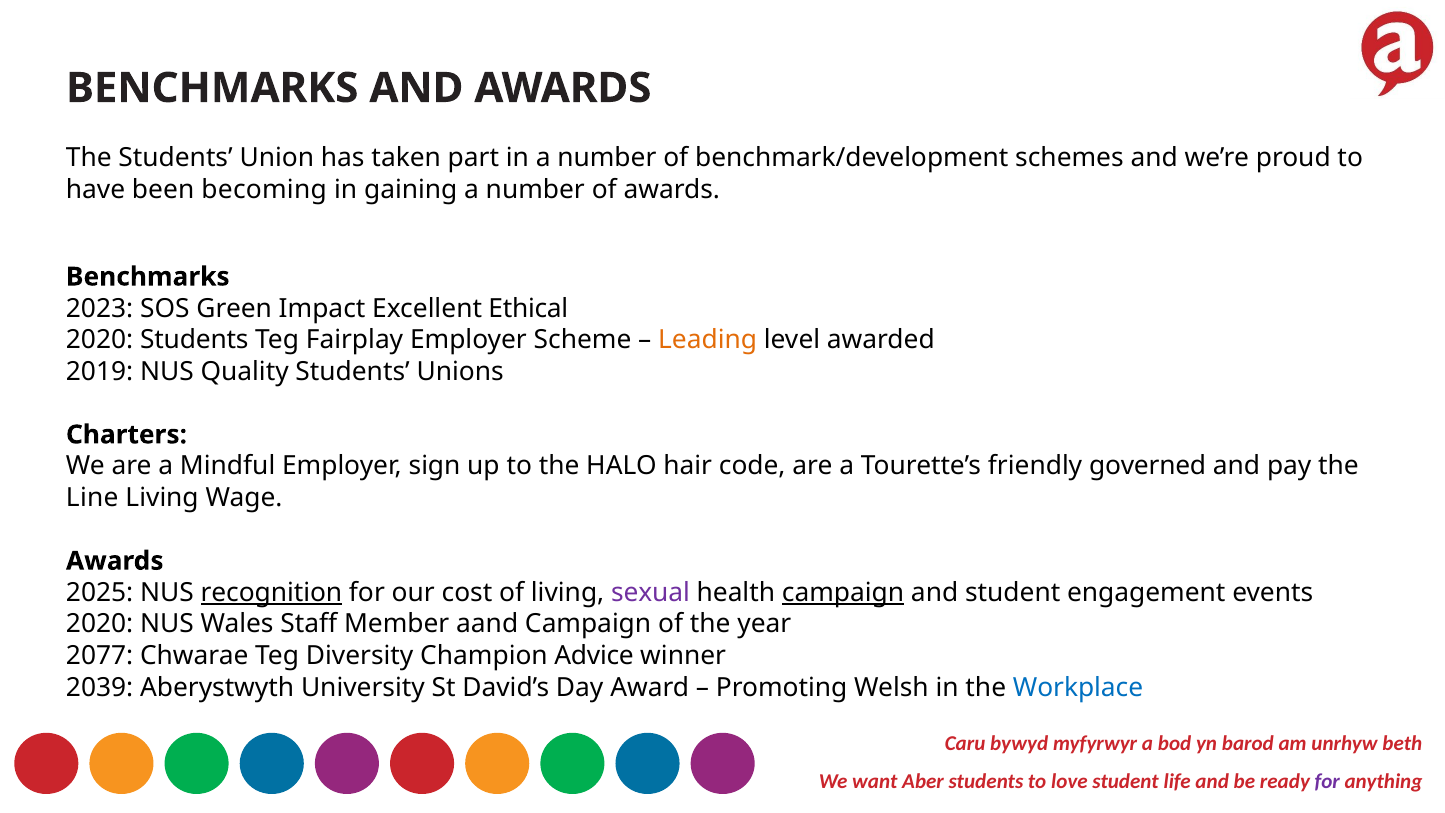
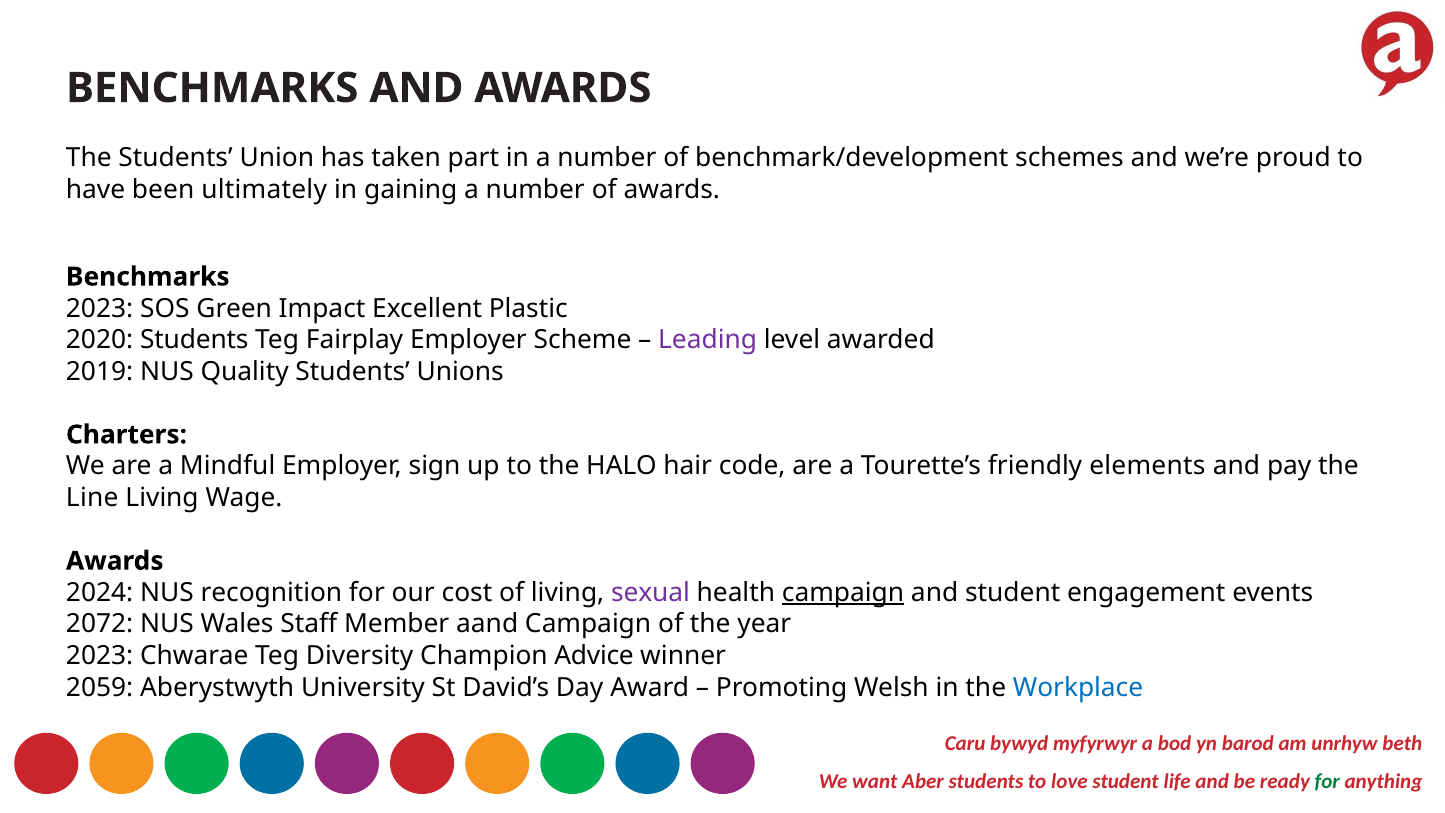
becoming: becoming -> ultimately (264, 190)
Ethical: Ethical -> Plastic (528, 308)
Leading colour: orange -> purple (708, 340)
governed: governed -> elements (1147, 466)
2025: 2025 -> 2024 (100, 592)
recognition underline: present -> none (271, 592)
2020: 2020 -> 2072 (100, 624)
2077: 2077 -> 2023 (100, 656)
2039: 2039 -> 2059 (100, 687)
for colour: purple -> green (1327, 782)
